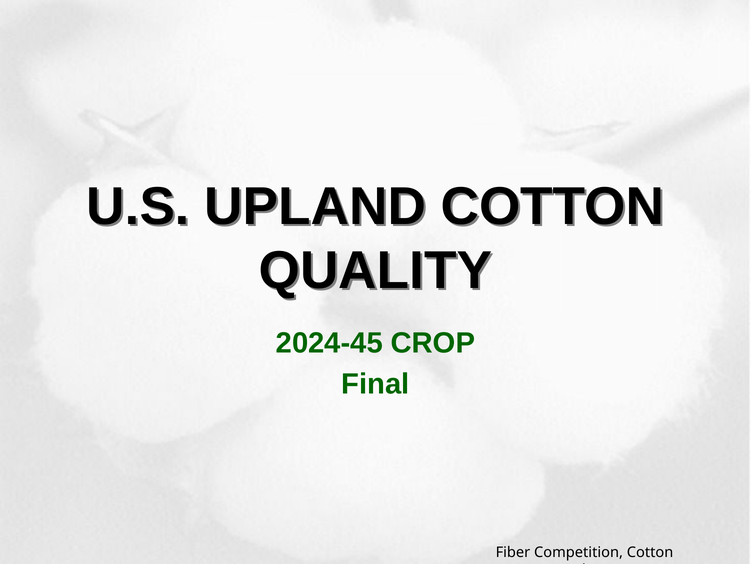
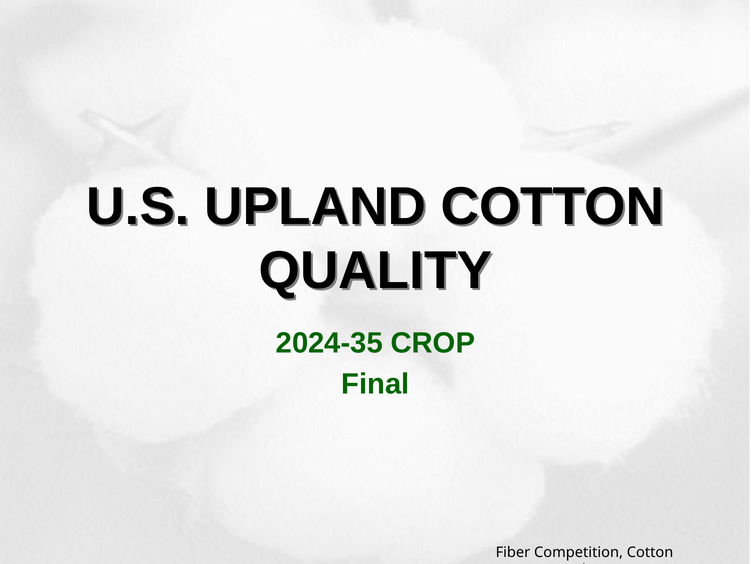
2024-45: 2024-45 -> 2024-35 (329, 343)
